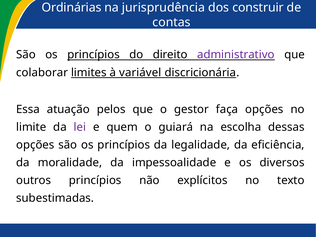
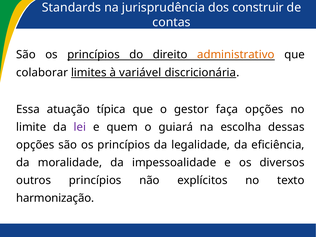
Ordinárias: Ordinárias -> Standards (71, 8)
administrativo colour: purple -> orange (236, 55)
pelos: pelos -> típica (111, 109)
subestimadas: subestimadas -> harmonização (55, 198)
